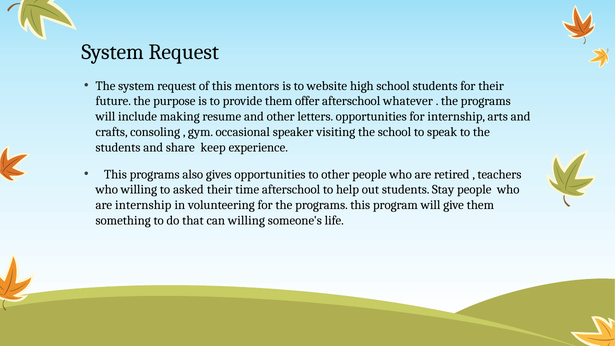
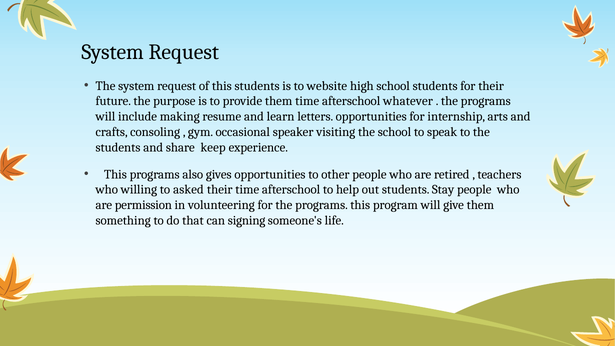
this mentors: mentors -> students (257, 86)
them offer: offer -> time (307, 101)
and other: other -> learn (281, 117)
are internship: internship -> permission (143, 205)
can willing: willing -> signing (247, 220)
